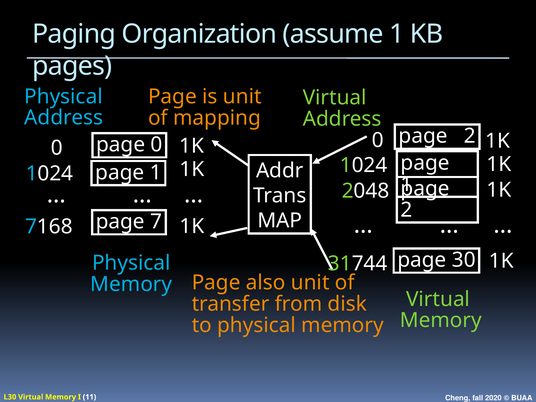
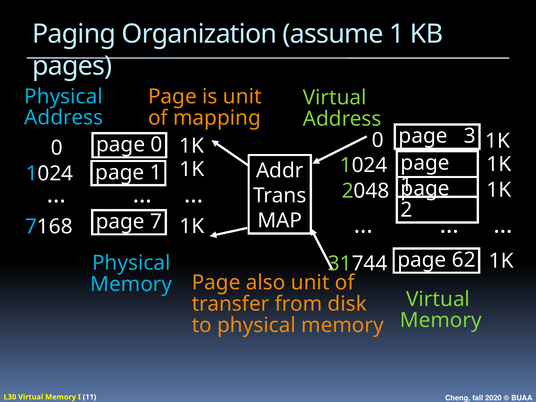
2: 2 -> 3 (470, 136)
30: 30 -> 62 (464, 260)
